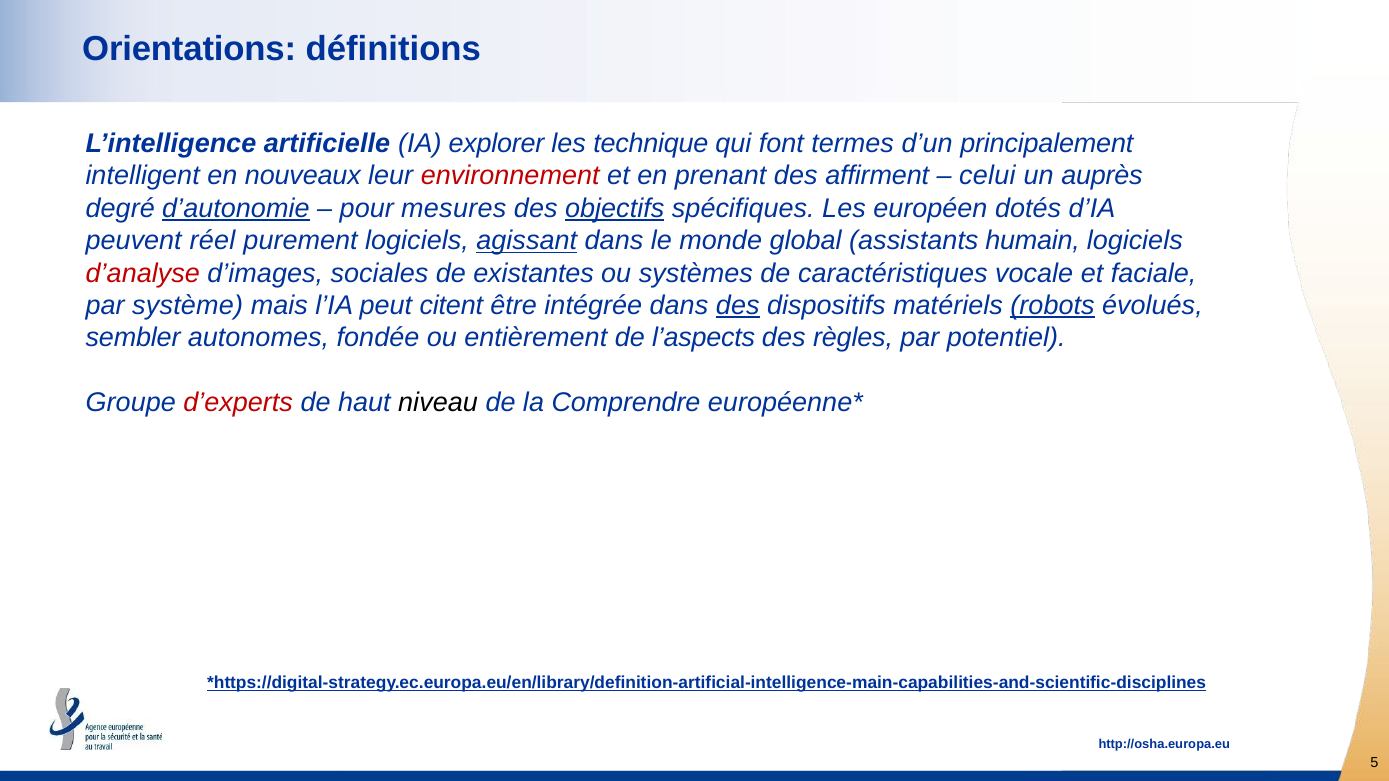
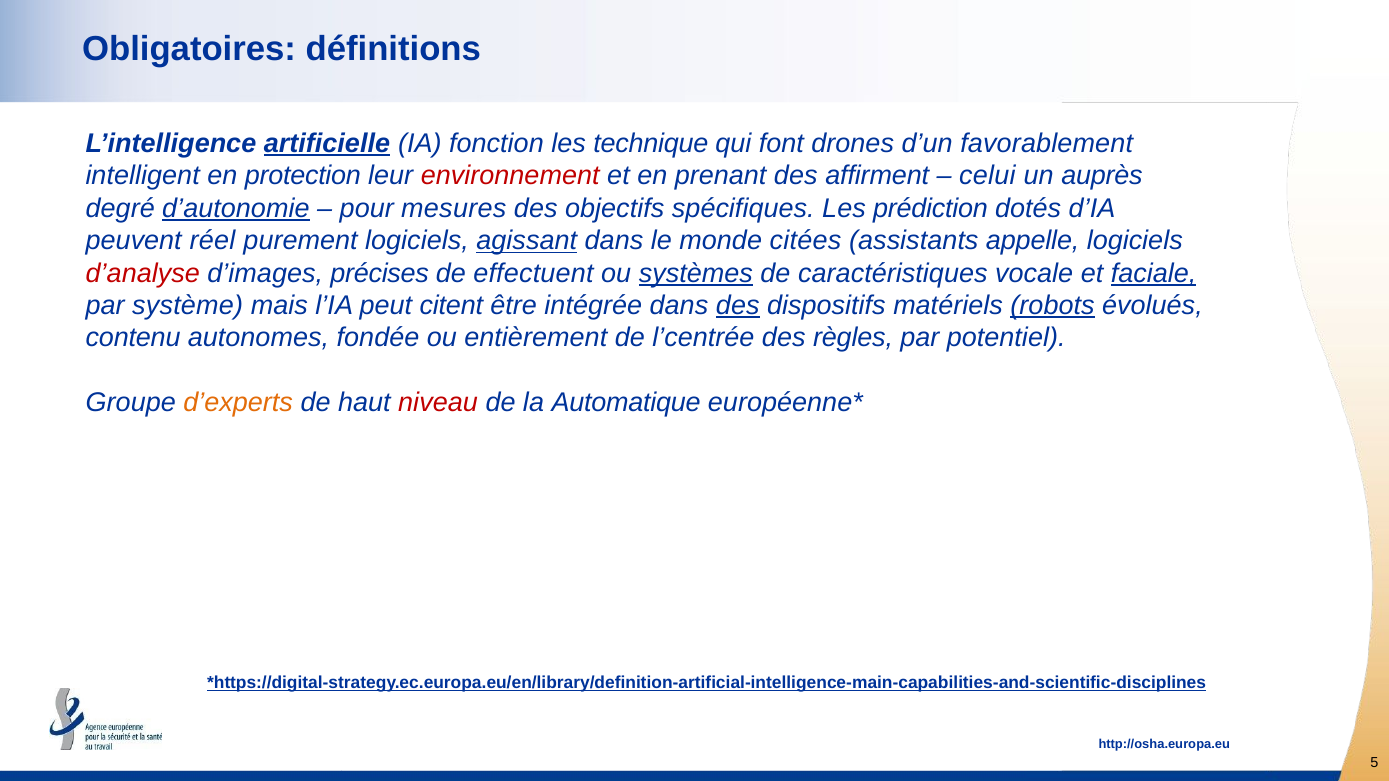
Orientations: Orientations -> Obligatoires (189, 49)
artificielle underline: none -> present (327, 144)
explorer: explorer -> fonction (496, 144)
termes: termes -> drones (853, 144)
principalement: principalement -> favorablement (1047, 144)
nouveaux: nouveaux -> protection (303, 176)
objectifs underline: present -> none (615, 208)
européen: européen -> prédiction (931, 208)
global: global -> citées (806, 241)
humain: humain -> appelle (1033, 241)
sociales: sociales -> précises (380, 273)
existantes: existantes -> effectuent (533, 273)
systèmes underline: none -> present (696, 273)
faciale underline: none -> present (1154, 273)
sembler: sembler -> contenu (133, 338)
l’aspects: l’aspects -> l’centrée (703, 338)
d’experts colour: red -> orange (238, 403)
niveau colour: black -> red (438, 403)
Comprendre: Comprendre -> Automatique (626, 403)
